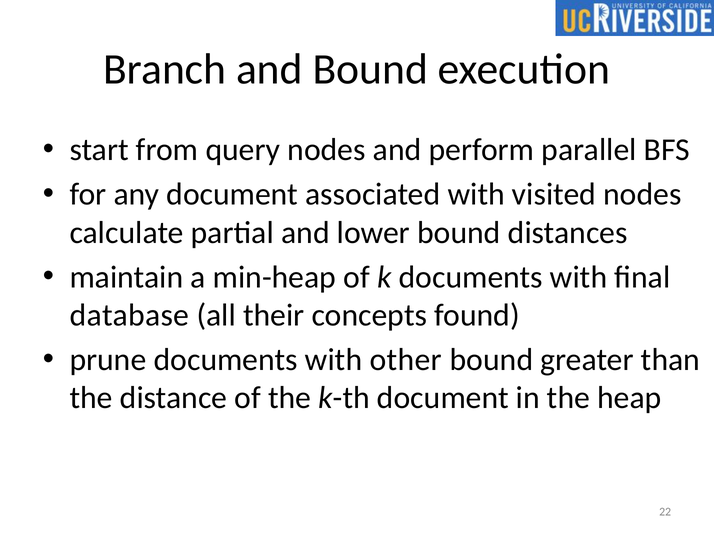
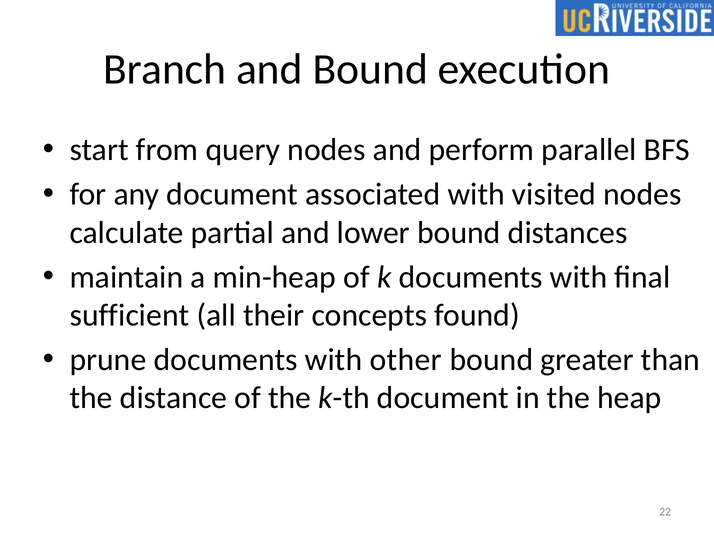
database: database -> sufficient (129, 315)
